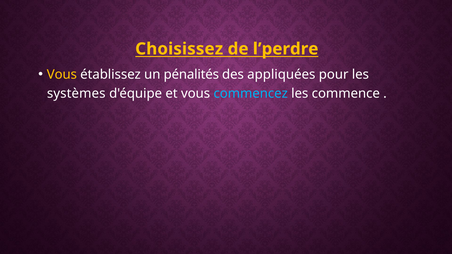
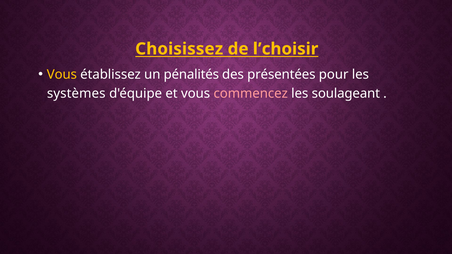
l’perdre: l’perdre -> l’choisir (286, 49)
appliquées: appliquées -> présentées (281, 75)
commencez colour: light blue -> pink (251, 94)
commence: commence -> soulageant (346, 94)
